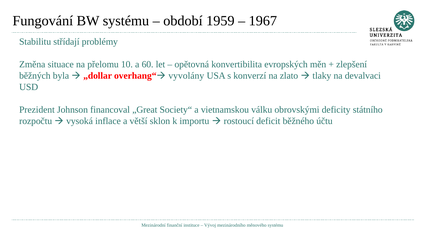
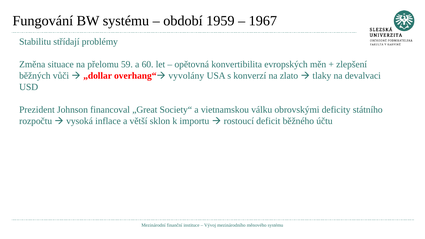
10: 10 -> 59 (127, 64)
byla: byla -> vůči (61, 76)
